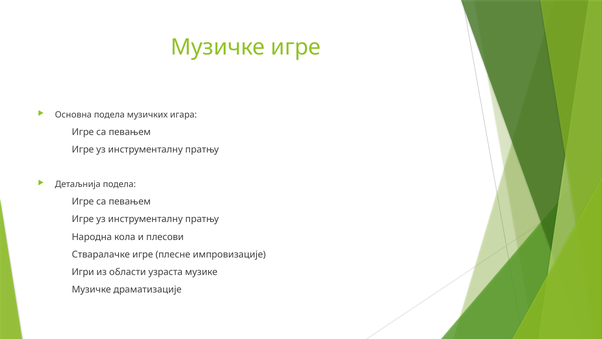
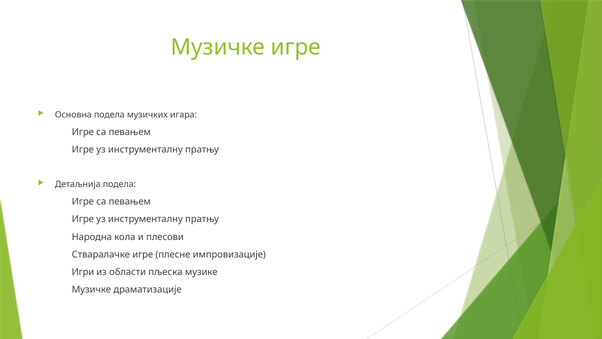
узраста: узраста -> пљеска (166, 272)
